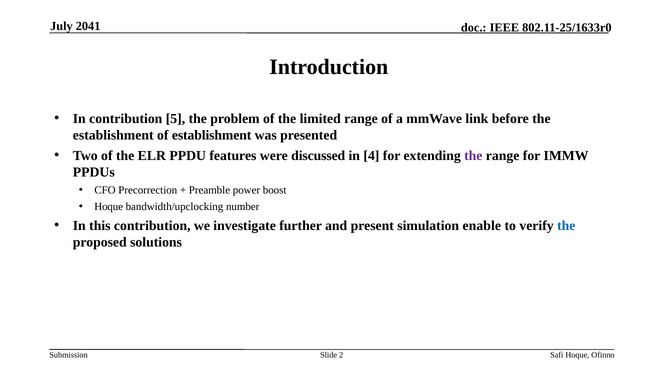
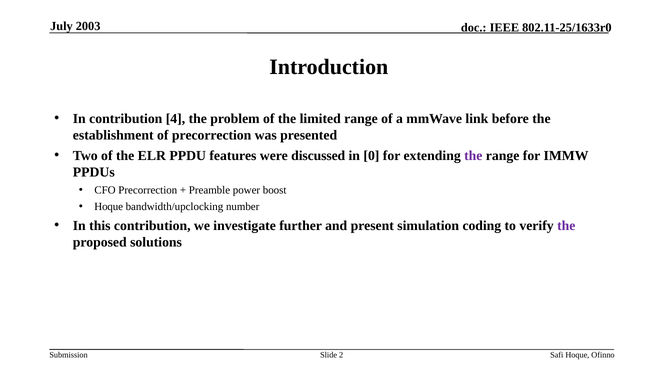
2041: 2041 -> 2003 (88, 26)
5: 5 -> 4 (176, 119)
of establishment: establishment -> precorrection (212, 135)
4: 4 -> 0 (371, 156)
enable: enable -> coding (482, 226)
the colour: blue -> purple (566, 226)
